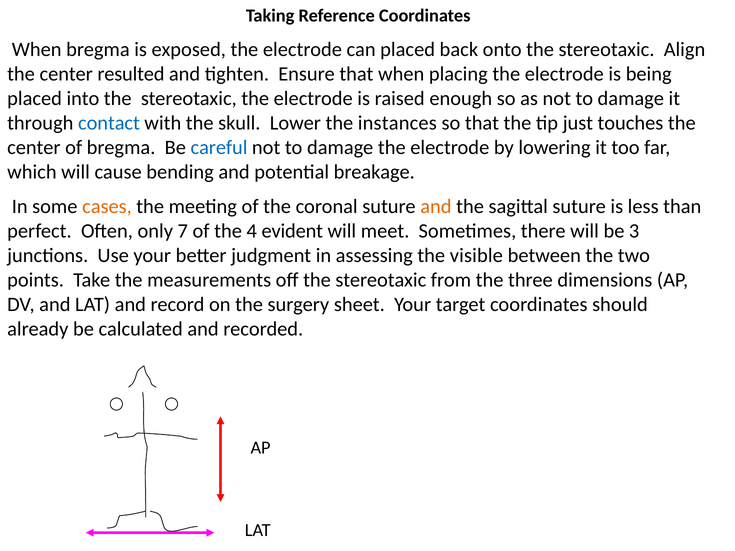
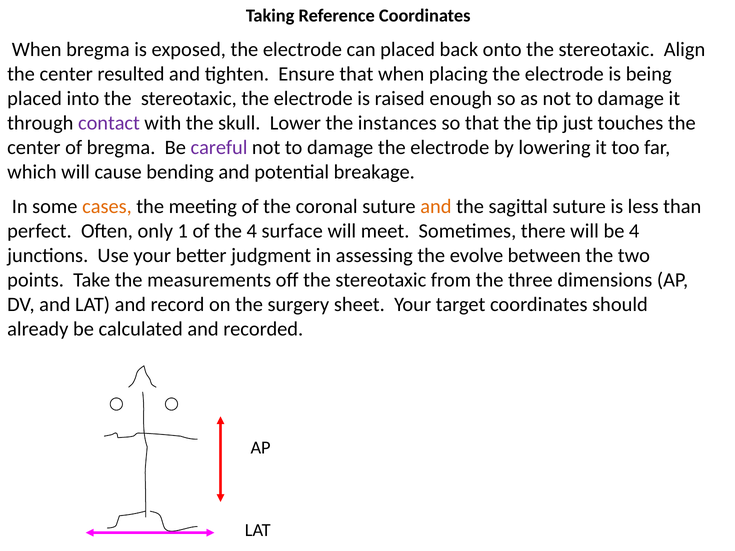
contact colour: blue -> purple (109, 123)
careful colour: blue -> purple (219, 148)
7: 7 -> 1 (183, 231)
evident: evident -> surface (292, 231)
be 3: 3 -> 4 (634, 231)
visible: visible -> evolve (477, 256)
